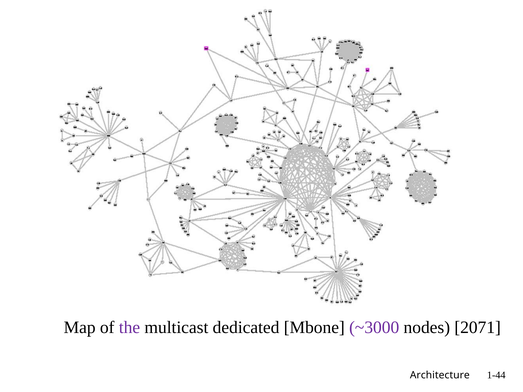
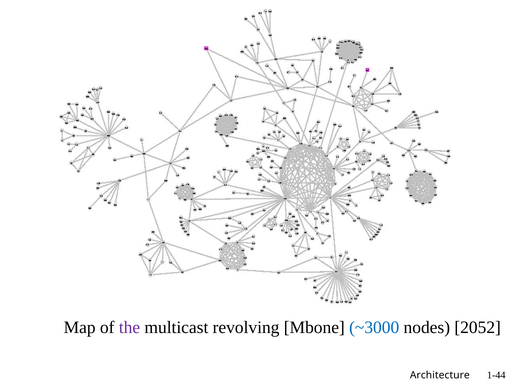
dedicated: dedicated -> revolving (246, 328)
~3000 colour: purple -> blue (374, 328)
2071: 2071 -> 2052 (478, 328)
